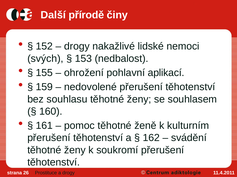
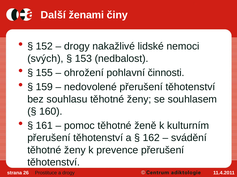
přírodě: přírodě -> ženami (86, 15)
aplikací: aplikací -> činnosti (166, 73)
soukromí: soukromí -> prevence (117, 151)
